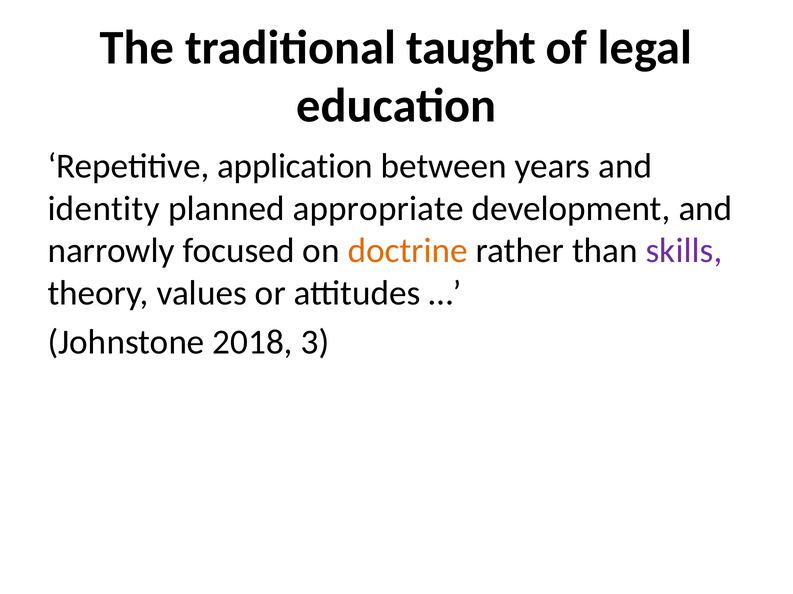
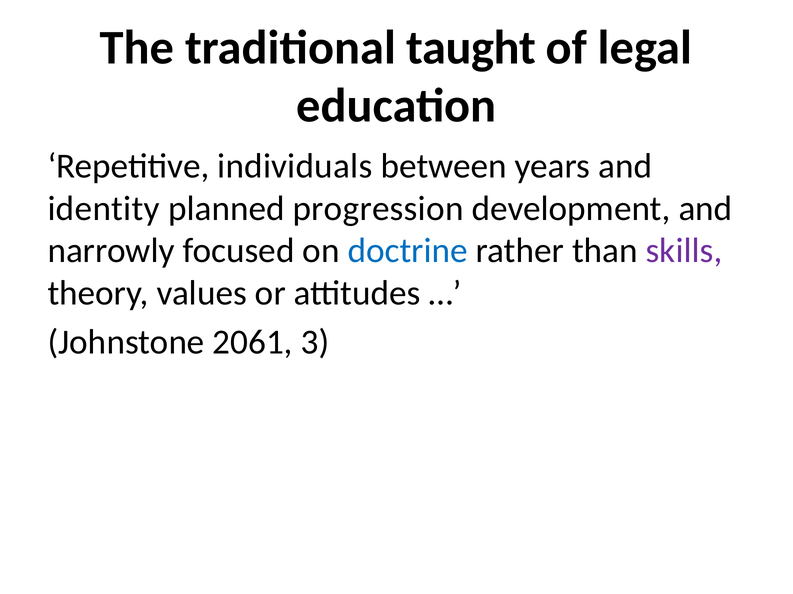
application: application -> individuals (295, 166)
appropriate: appropriate -> progression (378, 209)
doctrine colour: orange -> blue (408, 251)
2018: 2018 -> 2061 (253, 343)
